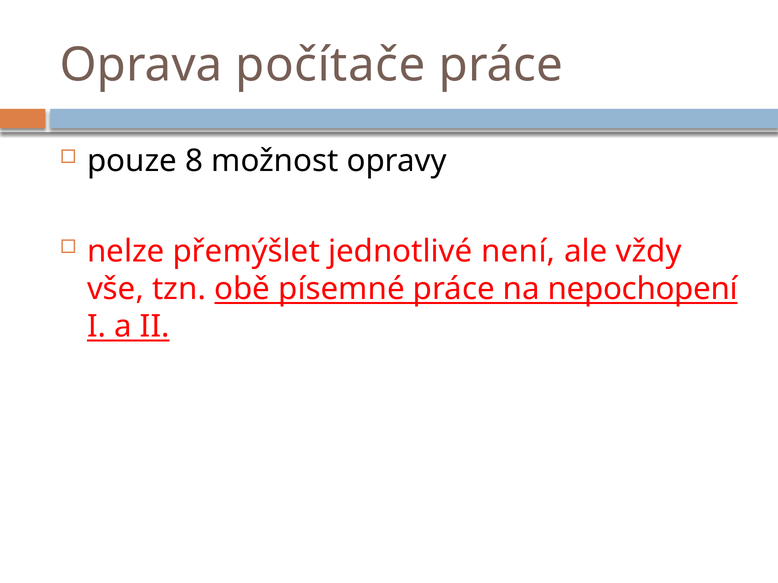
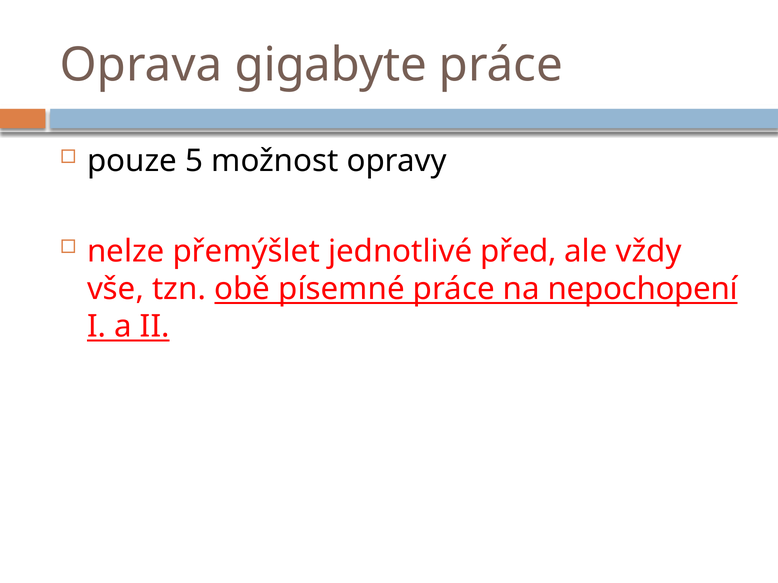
počítače: počítače -> gigabyte (331, 65)
8: 8 -> 5 (194, 161)
není: není -> před (519, 251)
